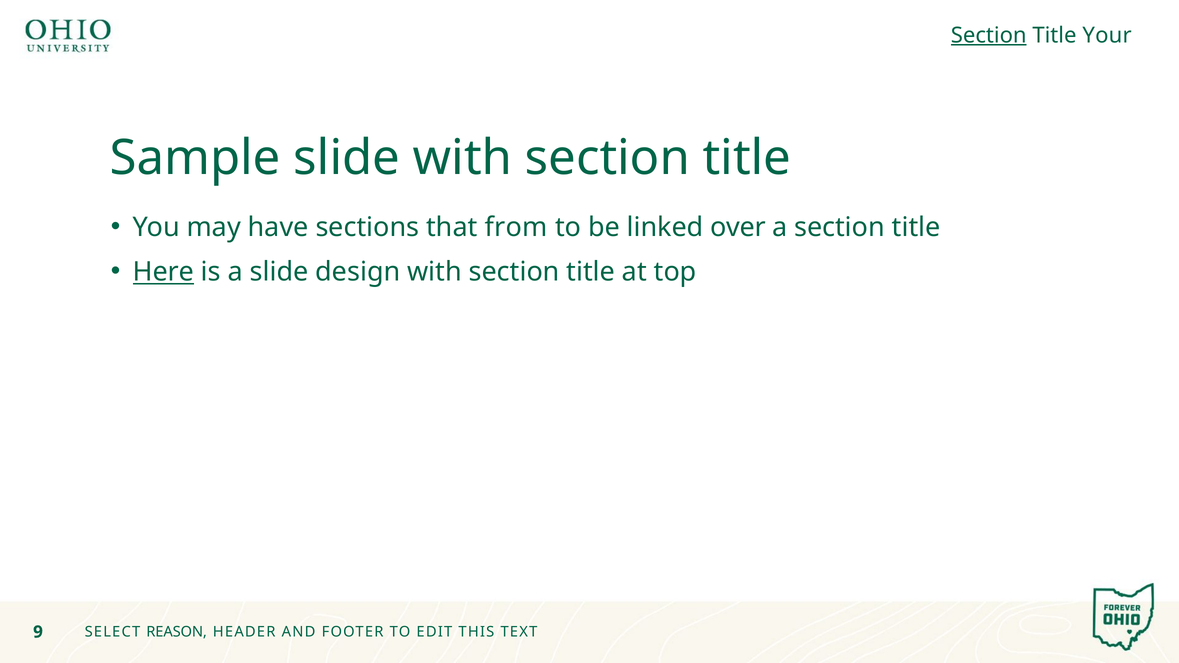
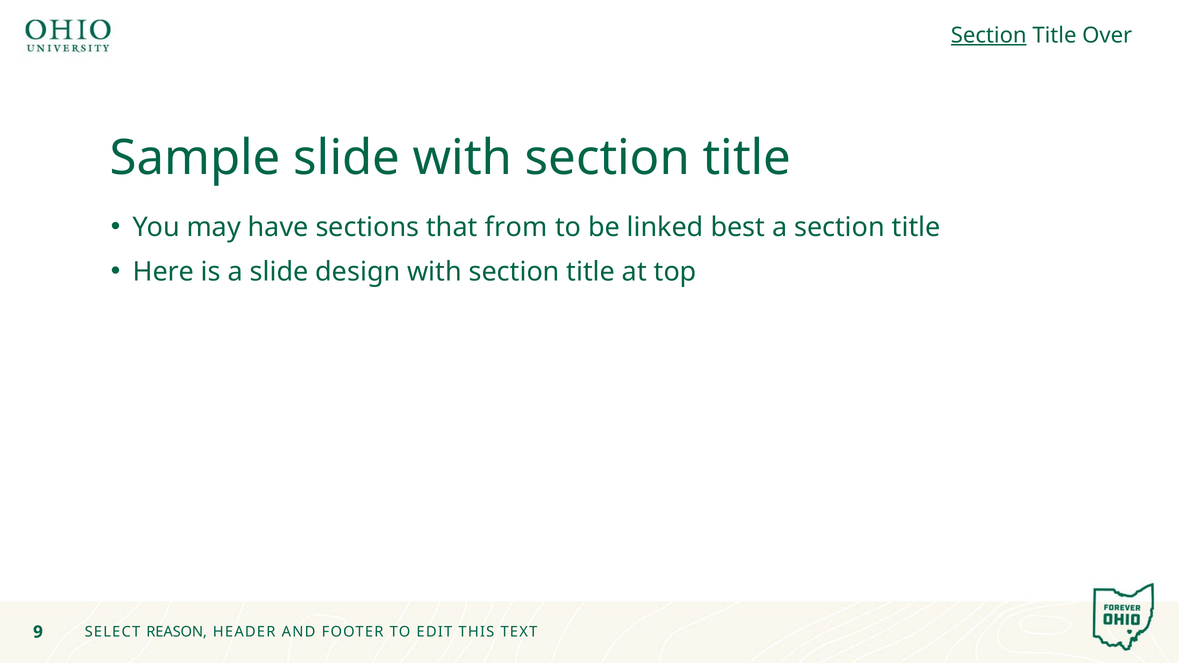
Your: Your -> Over (1107, 35)
over: over -> best (738, 227)
Here underline: present -> none (163, 272)
